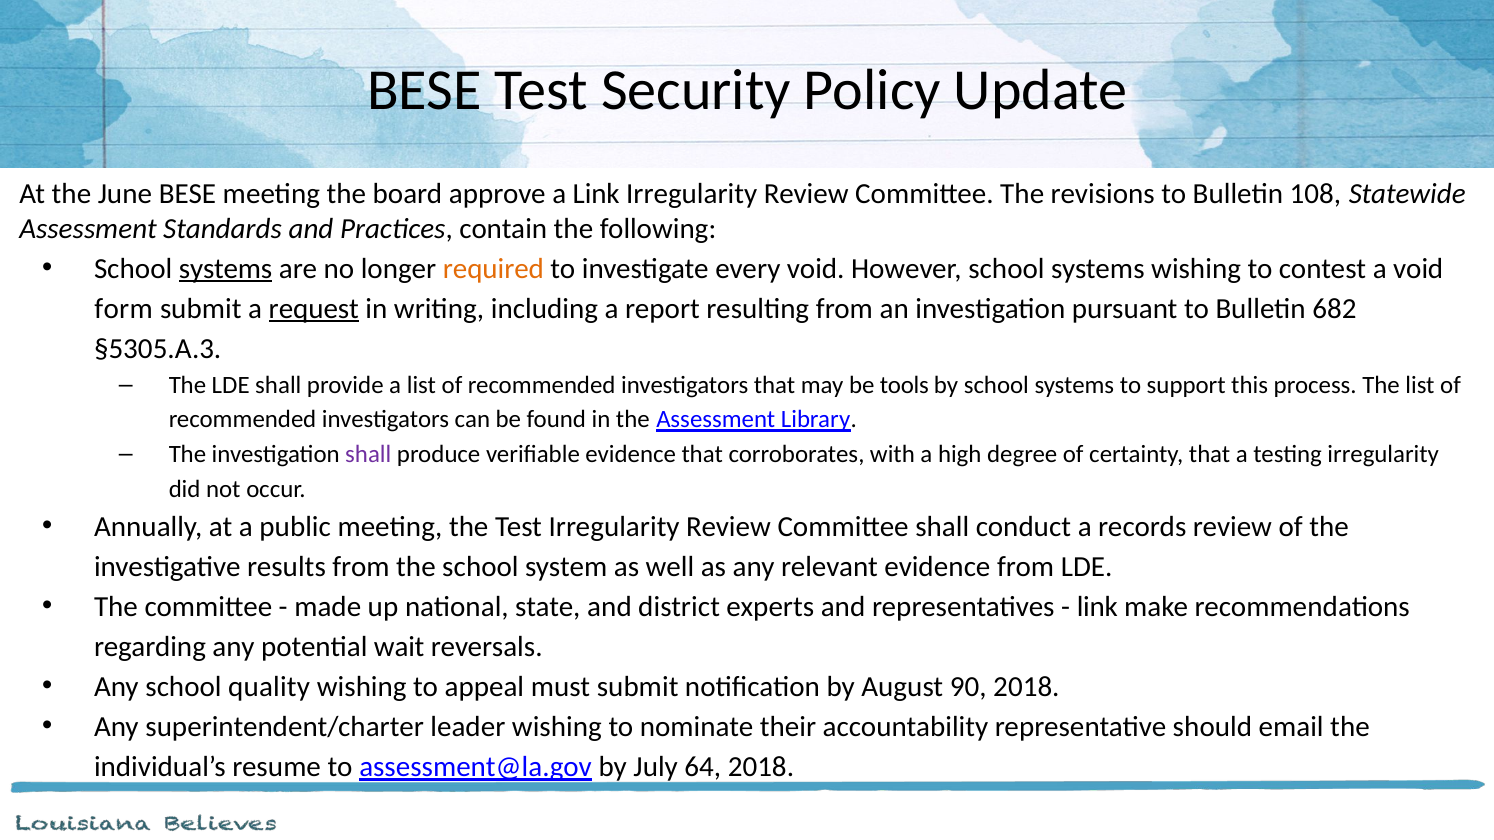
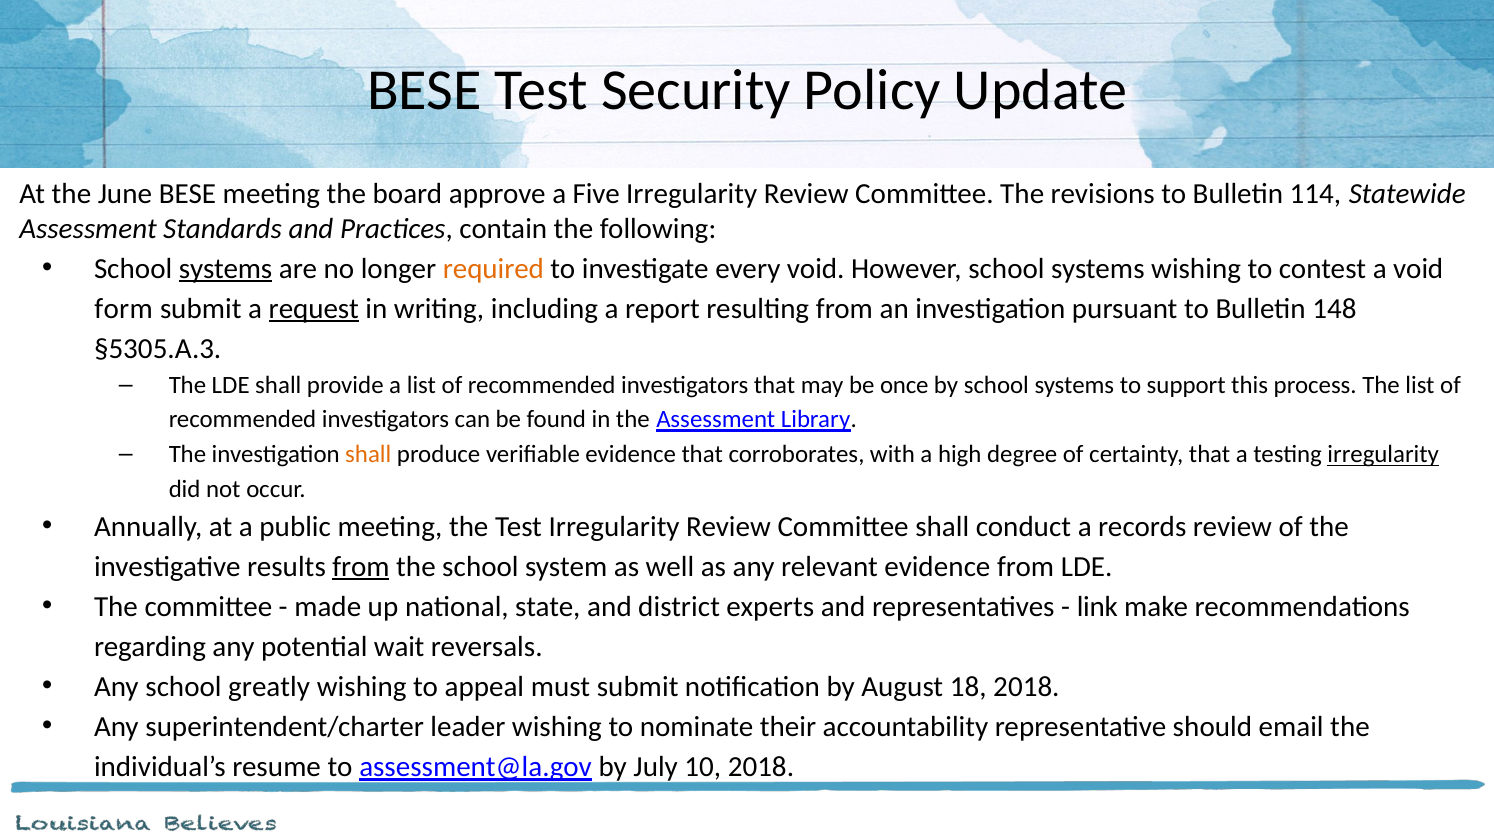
a Link: Link -> Five (596, 194)
108: 108 -> 114 (1315, 194)
682: 682 -> 148 (1334, 309)
tools: tools -> once (904, 386)
shall colour: purple -> orange (368, 455)
irregularity underline: none -> present (1383, 455)
from underline: none -> present (361, 567)
quality: quality -> greatly (269, 687)
90: 90 -> 18 (968, 687)
64: 64 -> 10 (703, 767)
